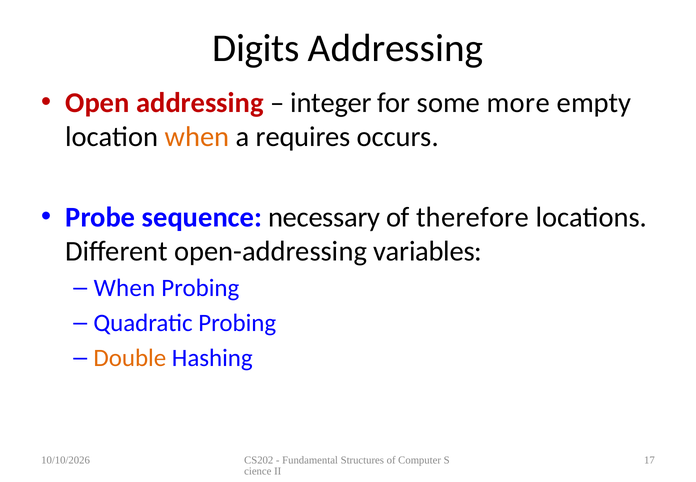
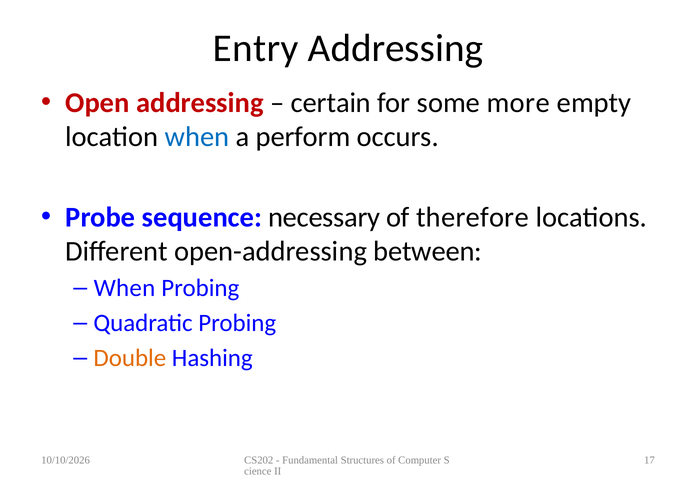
Digits: Digits -> Entry (256, 48)
integer: integer -> certain (331, 103)
when colour: orange -> blue (197, 137)
requires: requires -> perform (303, 137)
variables: variables -> between (428, 251)
